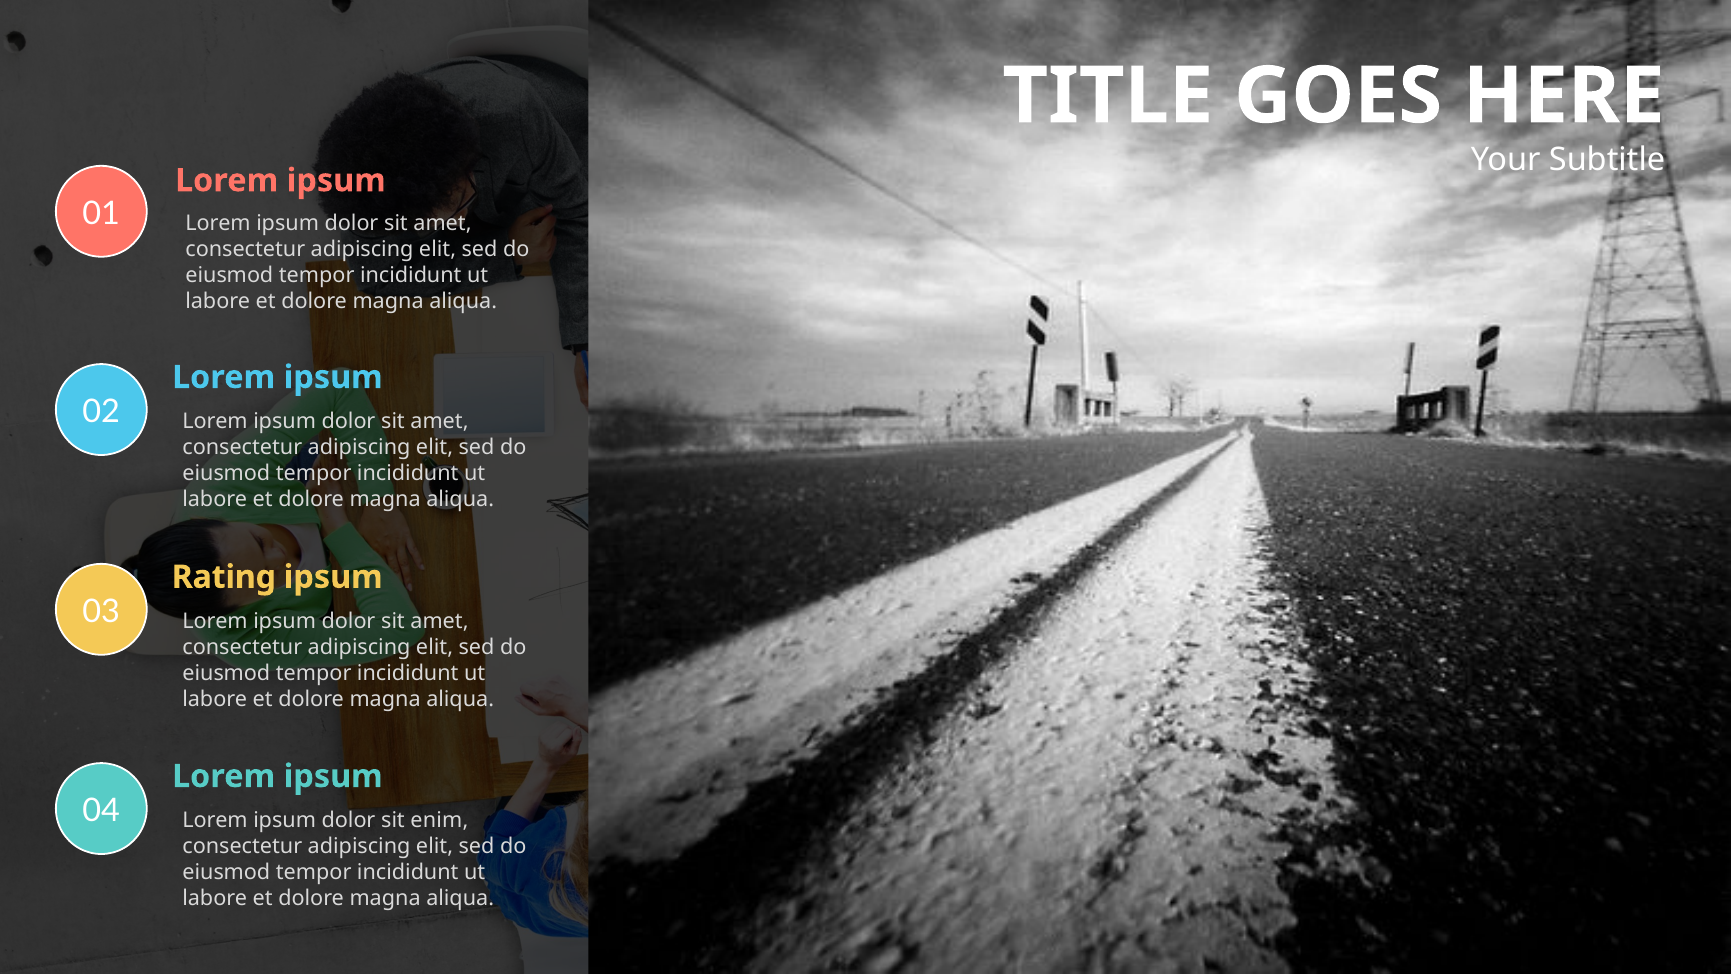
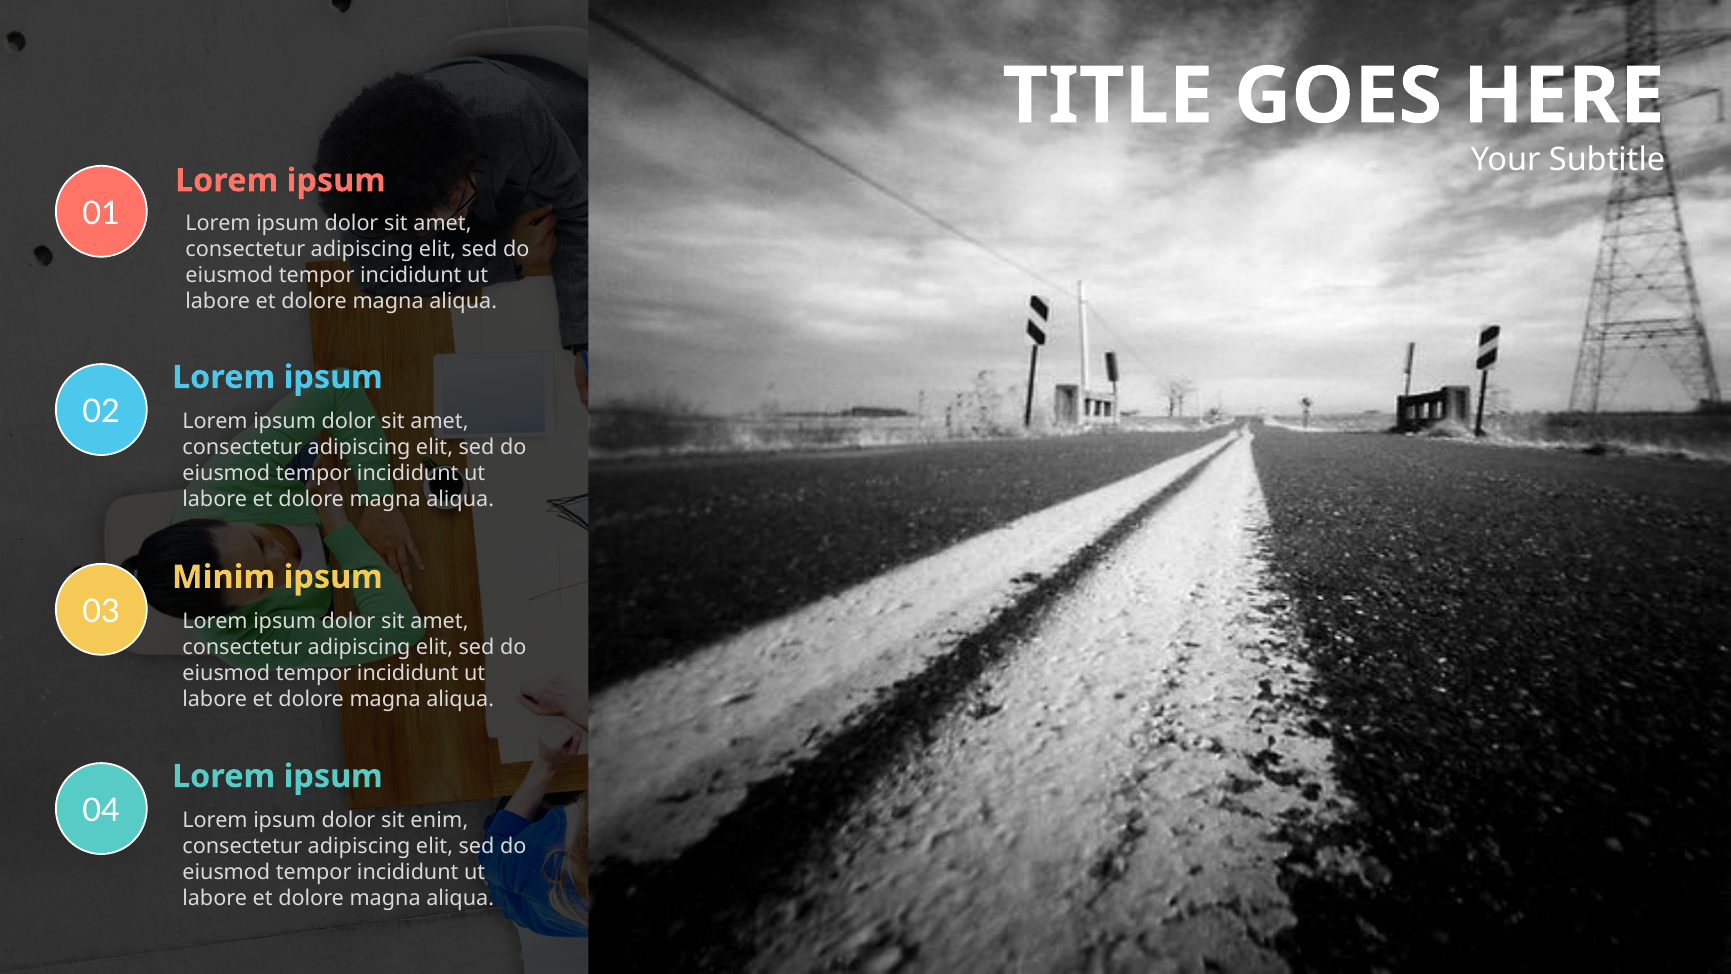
Rating: Rating -> Minim (224, 577)
